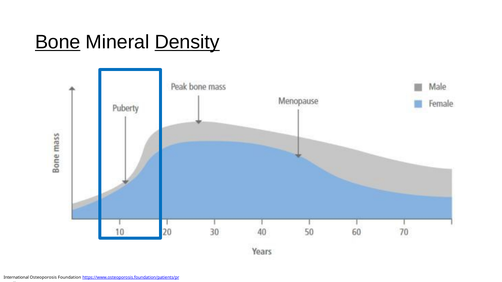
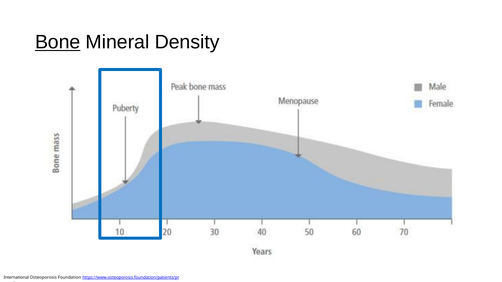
Density underline: present -> none (187, 42)
